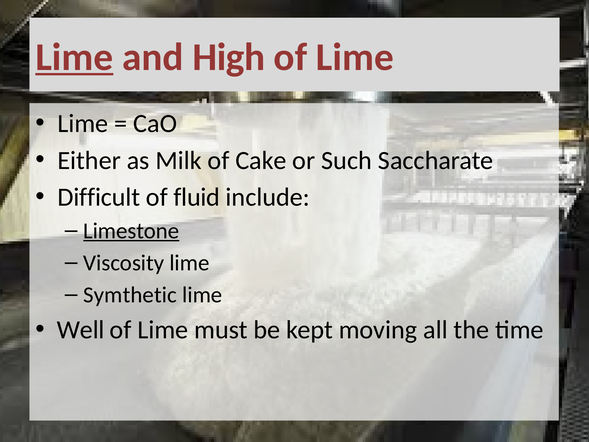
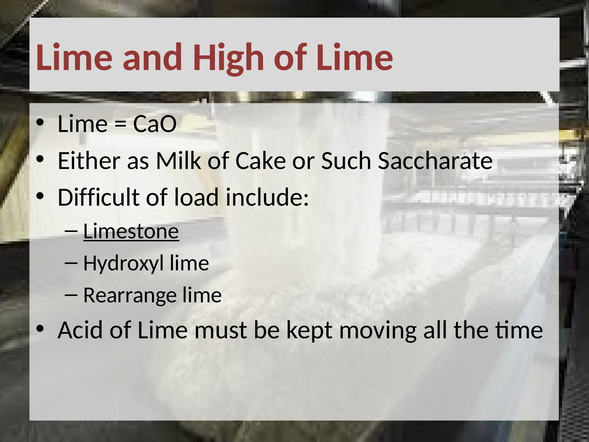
Lime underline: present -> none (74, 57)
fluid: fluid -> load (197, 197)
Viscosity: Viscosity -> Hydroxyl (124, 263)
Symthetic: Symthetic -> Rearrange (130, 295)
Well: Well -> Acid (81, 330)
